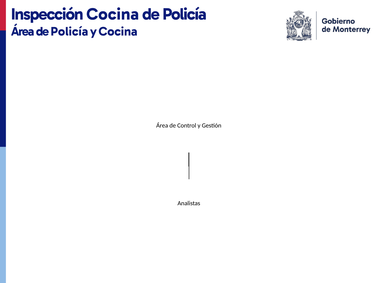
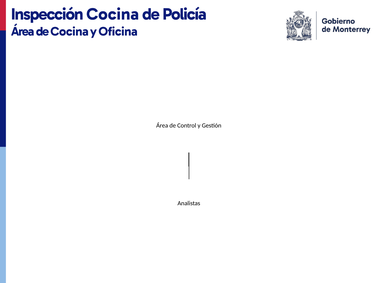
Área de Policía: Policía -> Cocina (70, 31)
y Cocina: Cocina -> Oficina (118, 31)
